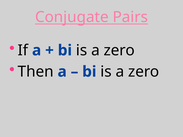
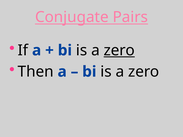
zero underline: none -> present (119, 50)
